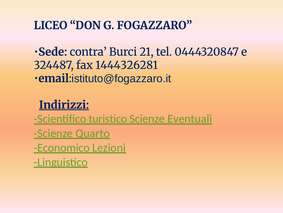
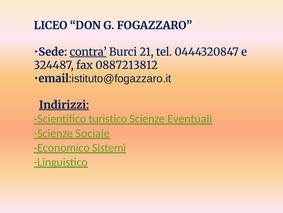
contra underline: none -> present (88, 52)
1444326281: 1444326281 -> 0887213812 (127, 65)
Quarto: Quarto -> Sociale (93, 133)
Lezioni: Lezioni -> Sistemi (109, 147)
